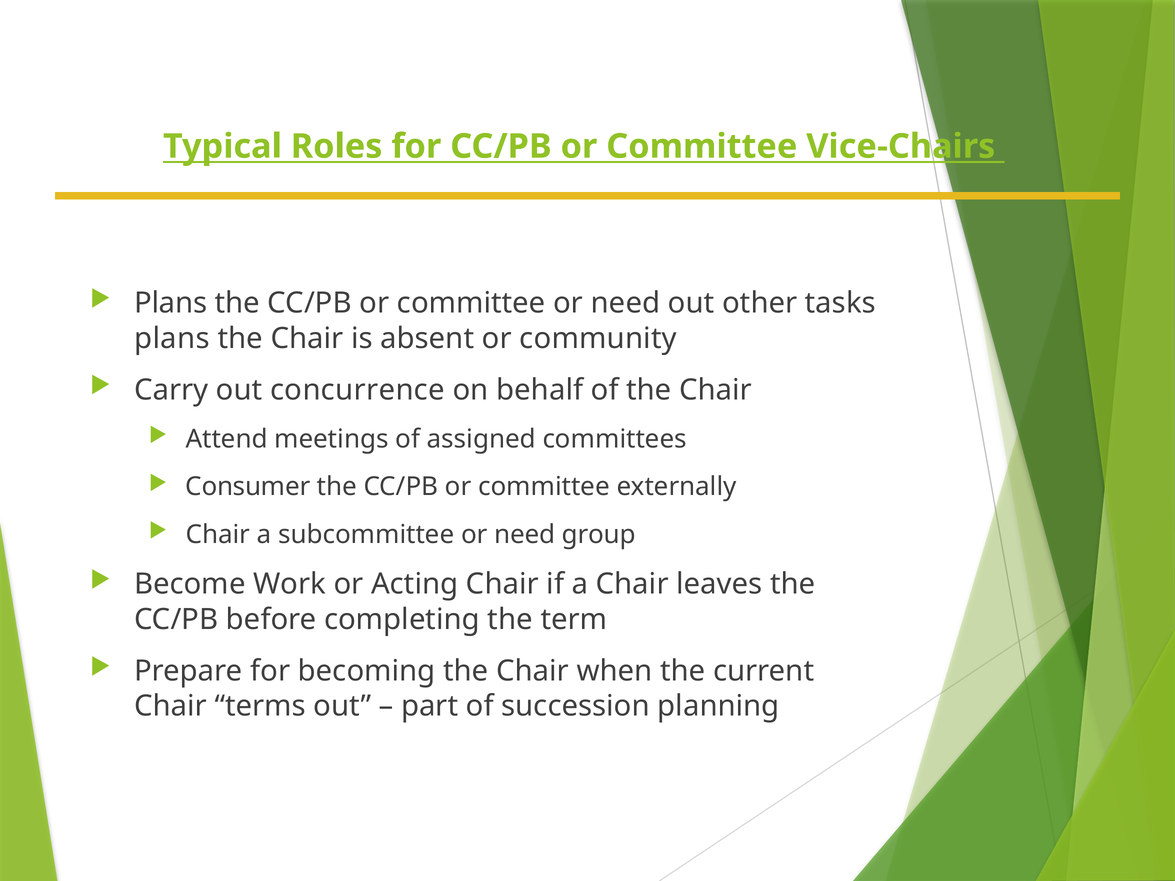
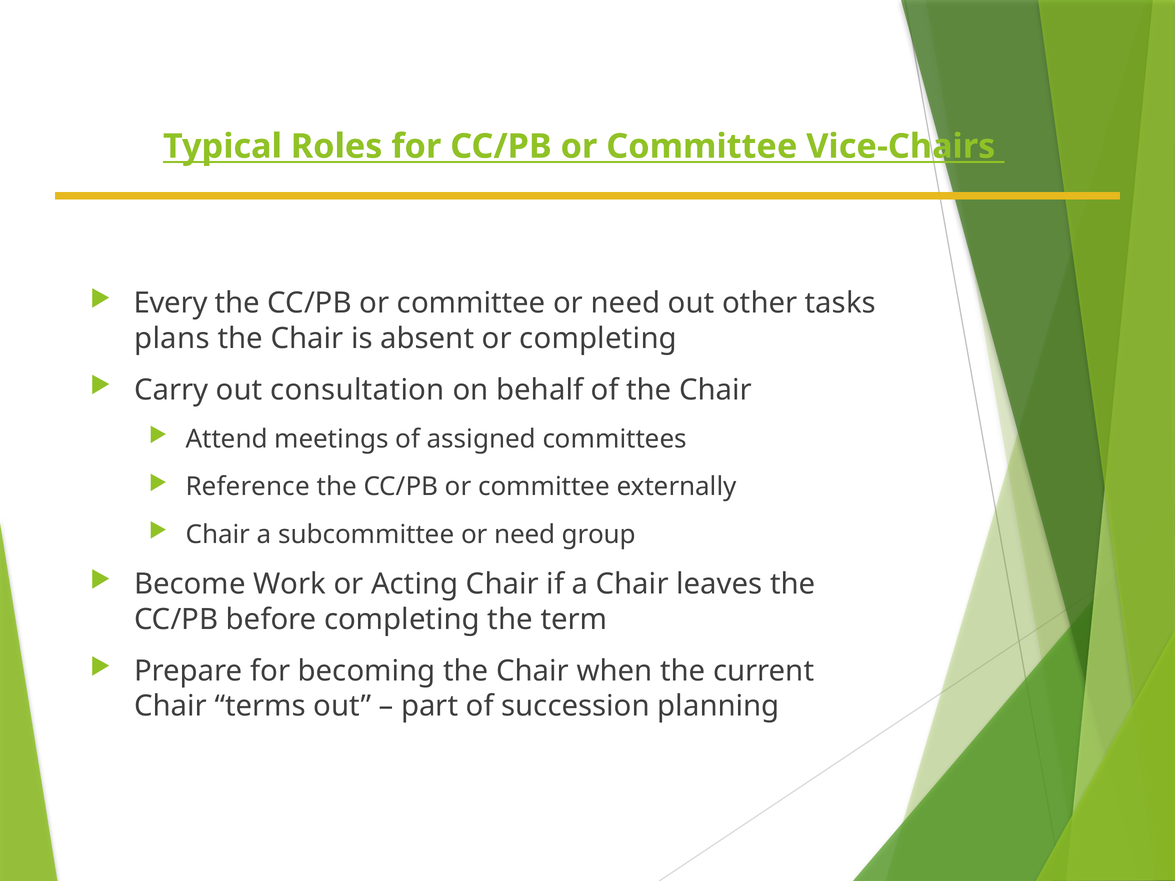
Plans: Plans -> Every (171, 303)
or community: community -> completing (598, 338)
concurrence: concurrence -> consultation (357, 390)
Consumer: Consumer -> Reference (248, 487)
